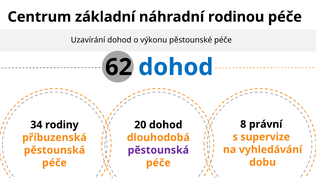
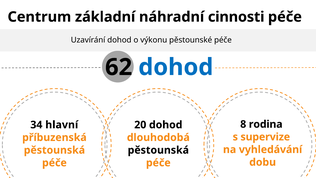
rodinou: rodinou -> cinnosti (236, 17)
právní: právní -> rodina (266, 124)
rodiny: rodiny -> hlavní (62, 125)
pěstounská colour: purple -> black (158, 150)
